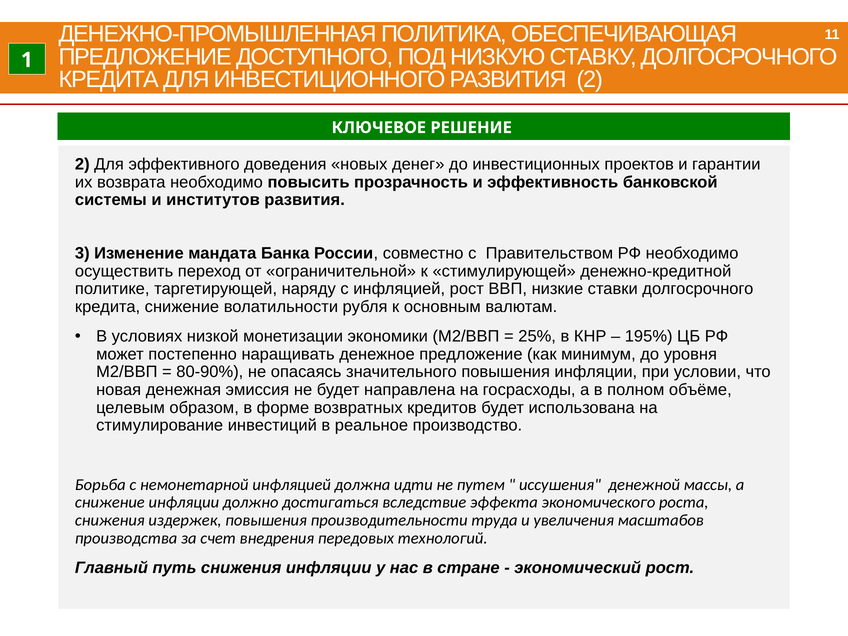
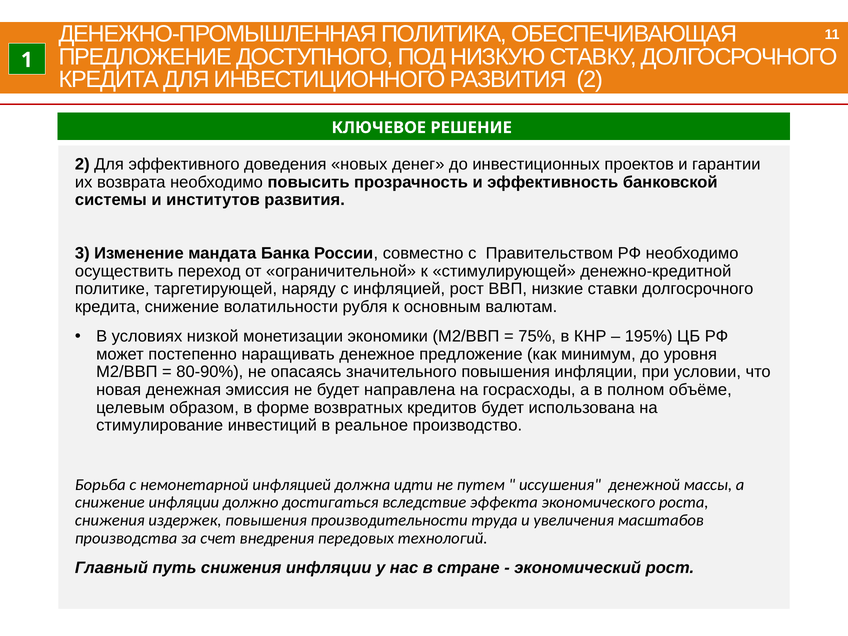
25%: 25% -> 75% (537, 336)
